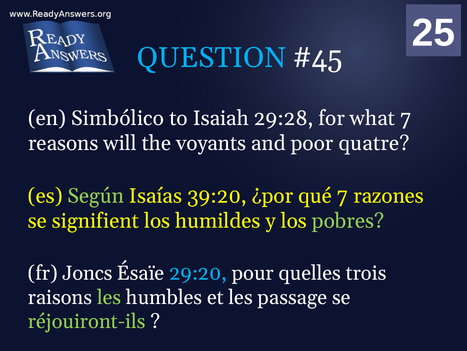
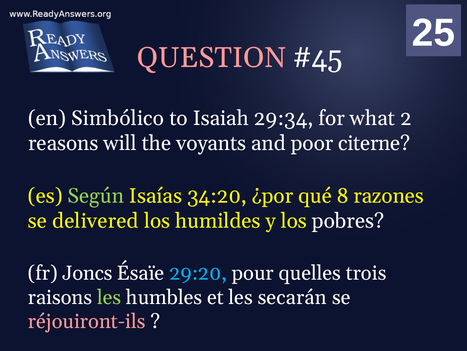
QUESTION colour: light blue -> pink (212, 58)
29:28: 29:28 -> 29:34 (284, 118)
what 7: 7 -> 2 (406, 118)
quatre: quatre -> citerne (374, 143)
39:20: 39:20 -> 34:20 (217, 196)
qué 7: 7 -> 8 (343, 196)
signifient: signifient -> delivered (95, 221)
pobres colour: light green -> white (348, 221)
passage: passage -> secarán (292, 297)
réjouiront-ils colour: light green -> pink (87, 321)
